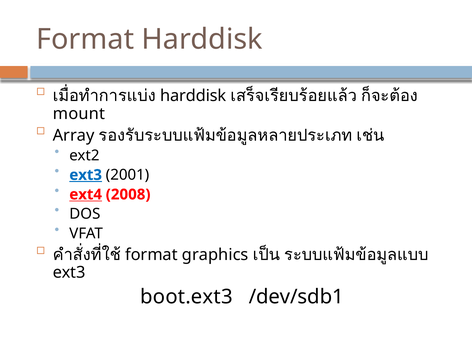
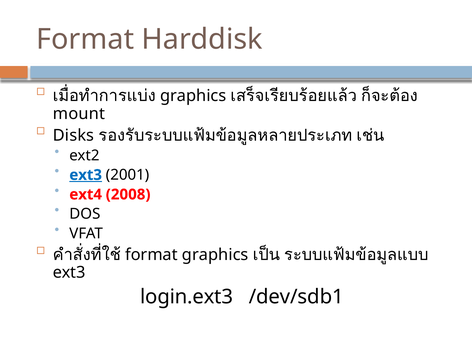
harddisk: harddisk -> graphics (193, 96)
Array: Array -> Disks (74, 135)
ext4 underline: present -> none (86, 194)
boot.ext3: boot.ext3 -> login.ext3 (187, 297)
